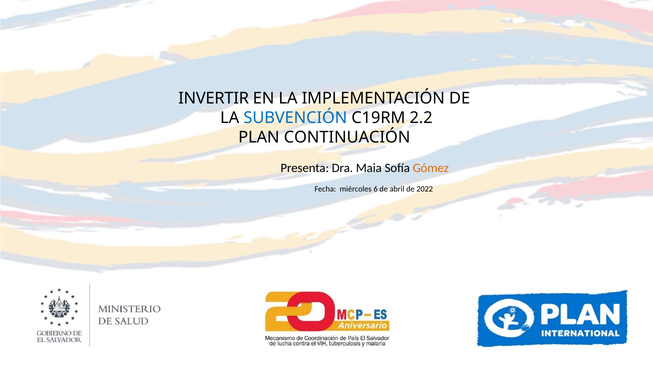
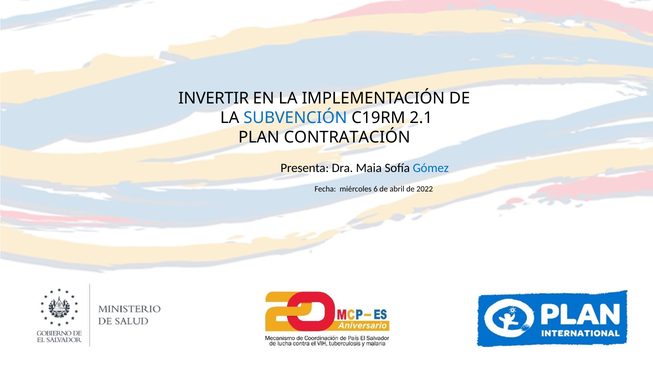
2.2: 2.2 -> 2.1 (421, 118)
CONTINUACIÓN: CONTINUACIÓN -> CONTRATACIÓN (347, 137)
Gómez colour: orange -> blue (431, 168)
